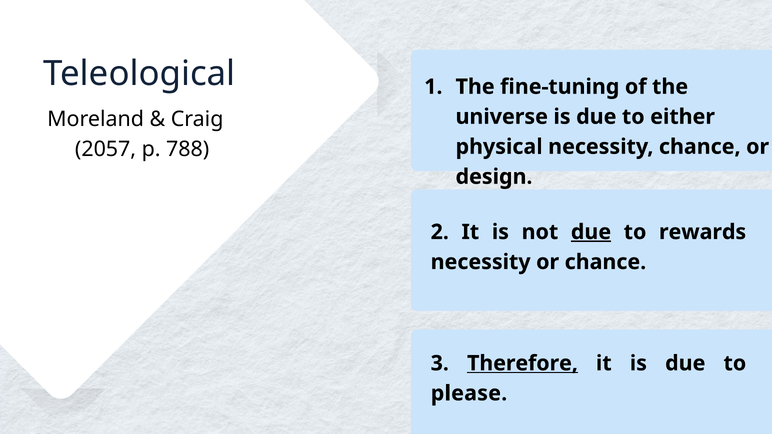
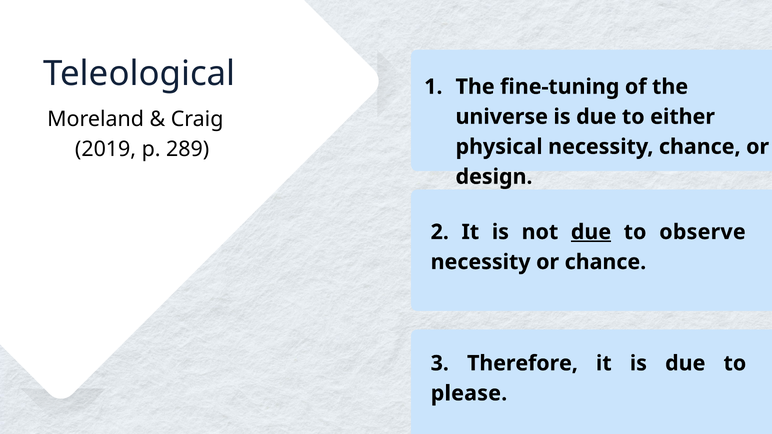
2057: 2057 -> 2019 (106, 149)
788: 788 -> 289 (188, 149)
rewards: rewards -> observe (702, 232)
Therefore underline: present -> none (522, 363)
